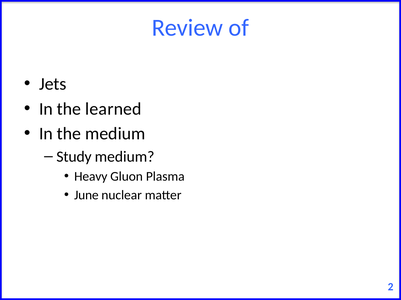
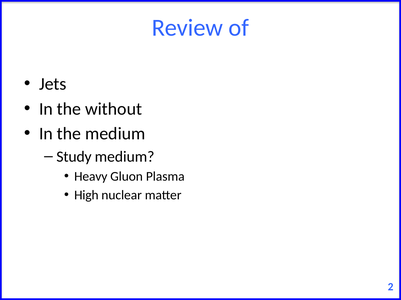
learned: learned -> without (114, 109)
June: June -> High (86, 196)
